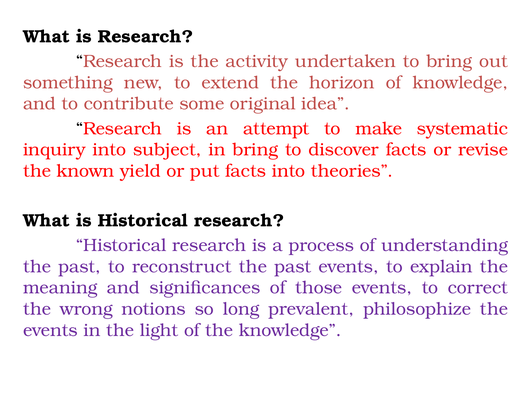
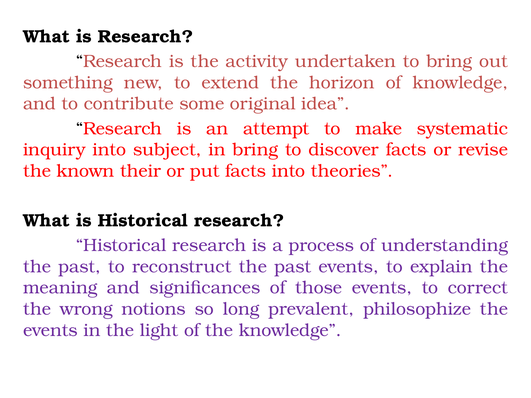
yield: yield -> their (140, 171)
